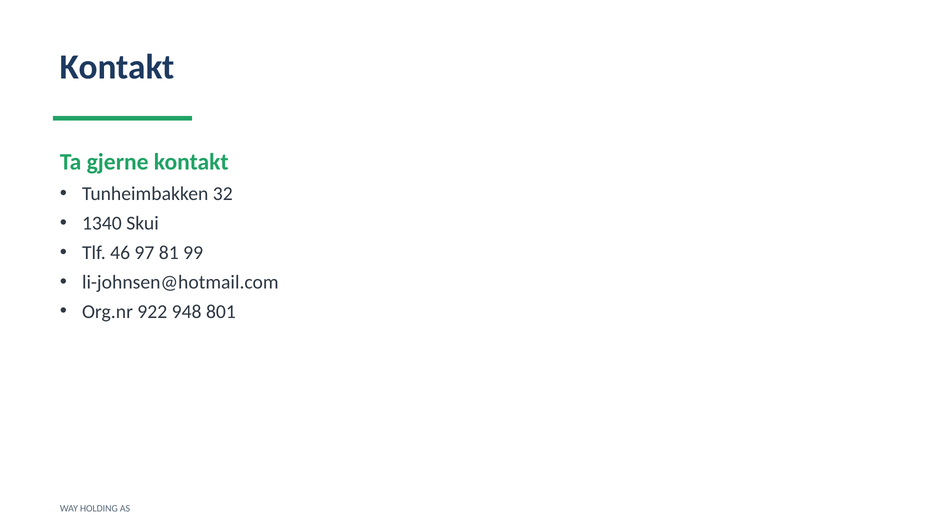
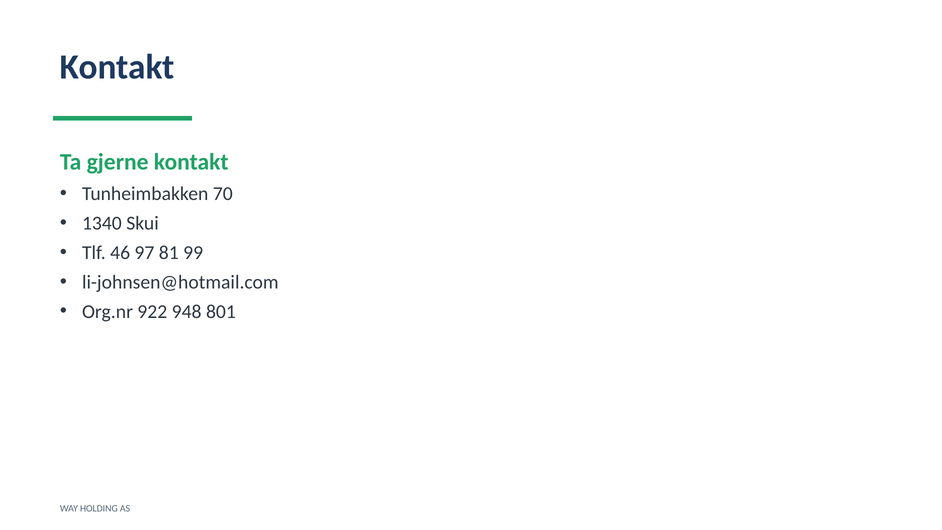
32: 32 -> 70 (223, 194)
